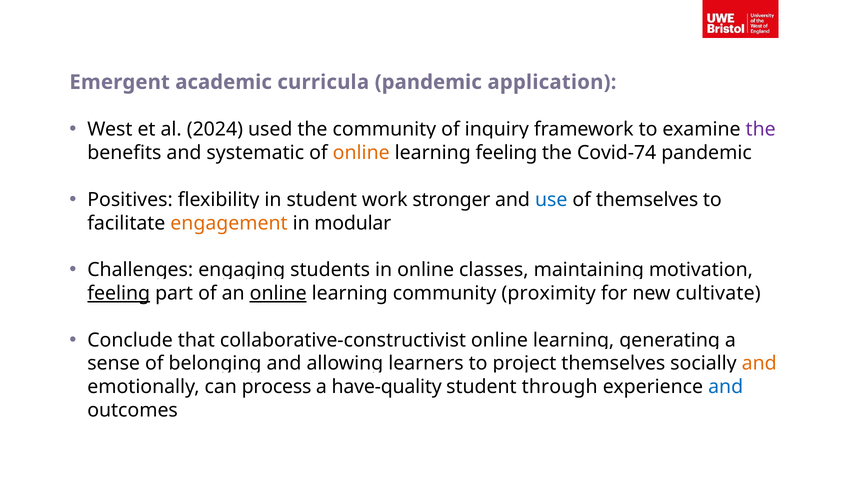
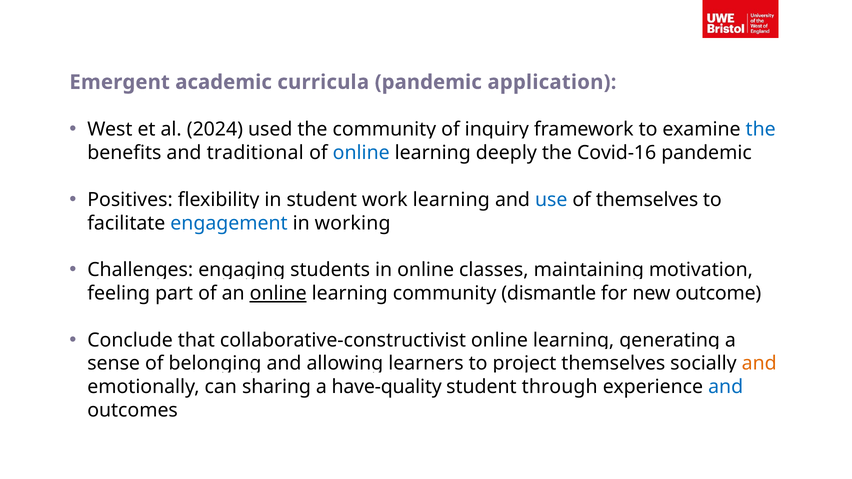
the colour: purple -> blue (761, 130)
systematic: systematic -> traditional (255, 153)
online colour: orange -> blue (361, 153)
learning feeling: feeling -> deeply (506, 153)
Covid-74: Covid-74 -> Covid-16 (617, 153)
stronger: stronger -> learning (451, 200)
engagement colour: orange -> blue (229, 223)
modular: modular -> working (353, 223)
feeling underline: present -> none (119, 293)
proximity: proximity -> dismantle (549, 293)
cultivate: cultivate -> outcome (718, 293)
process: process -> sharing (276, 387)
